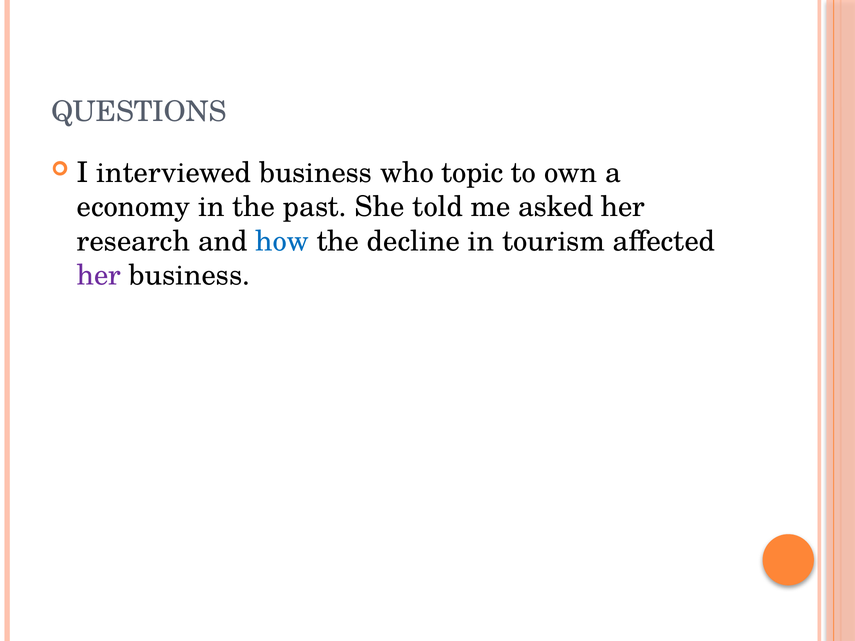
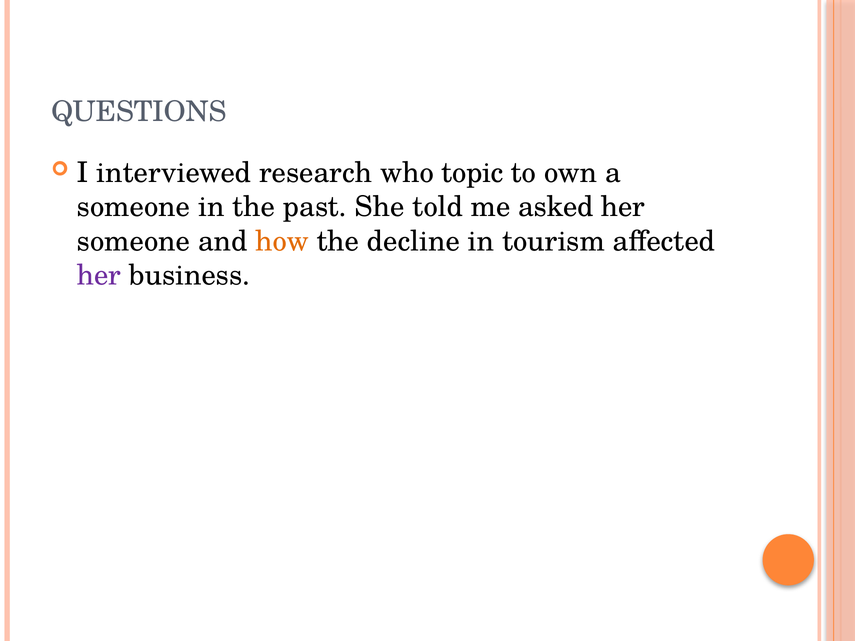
interviewed business: business -> research (316, 173)
economy: economy -> someone (133, 207)
research: research -> someone (133, 241)
how colour: blue -> orange (282, 241)
